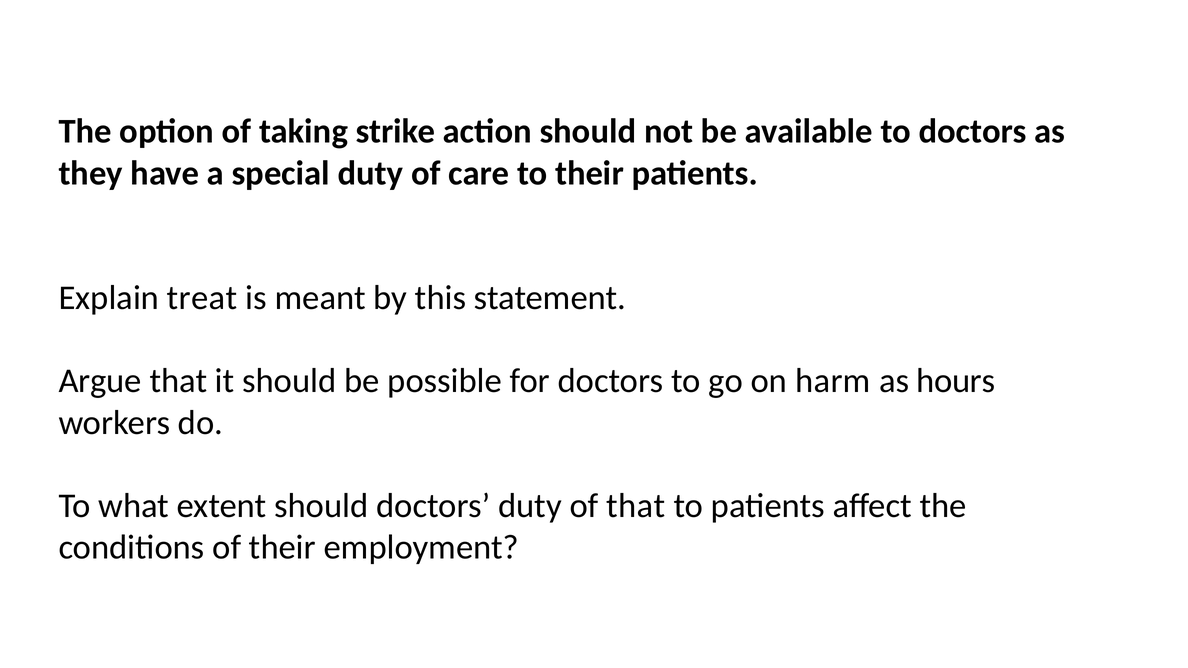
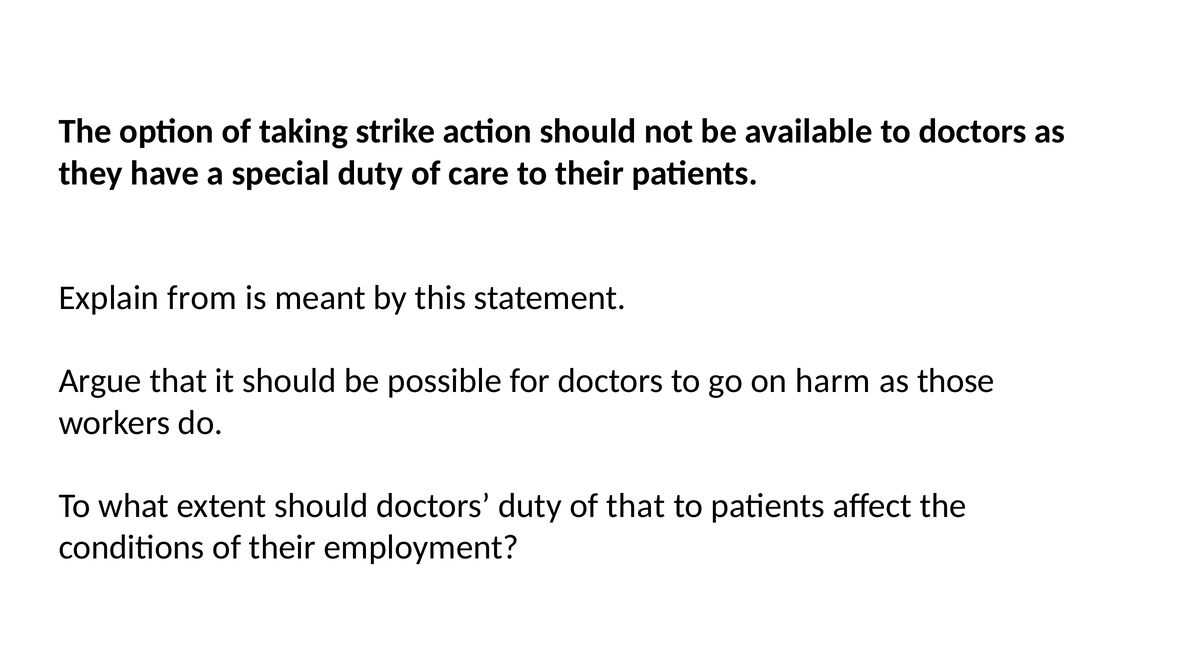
treat: treat -> from (202, 298)
hours: hours -> those (956, 381)
